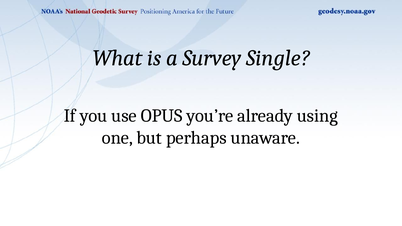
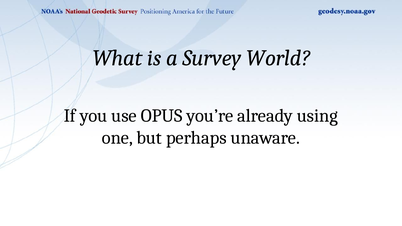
Single: Single -> World (278, 58)
